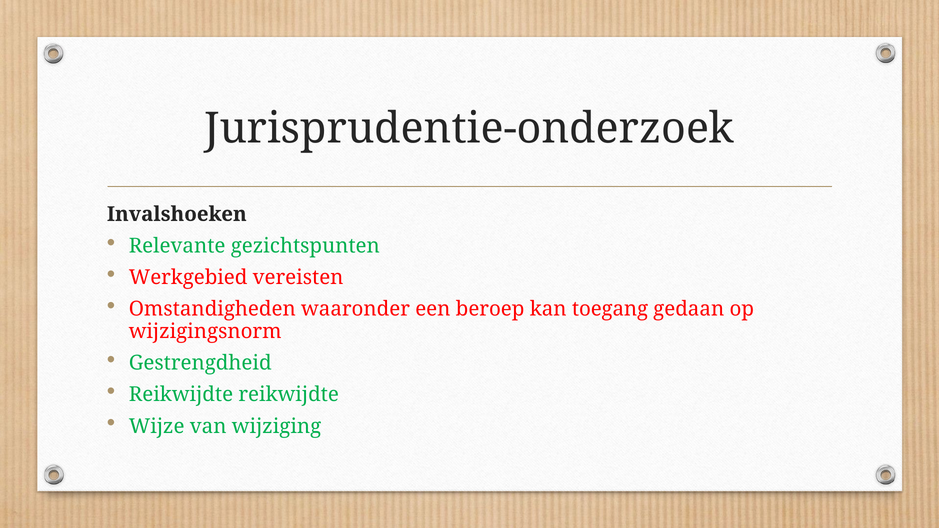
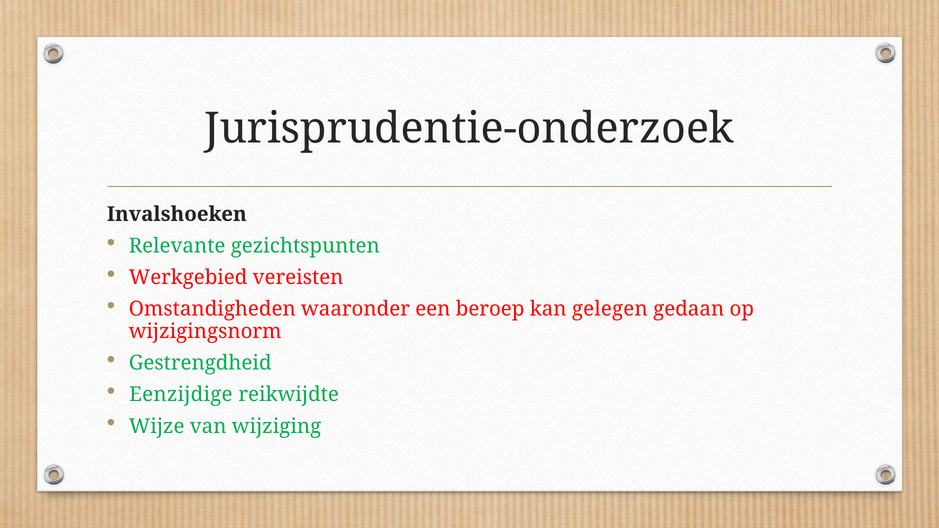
toegang: toegang -> gelegen (610, 309)
Reikwijdte: Reikwijdte -> Eenzijdige (181, 395)
